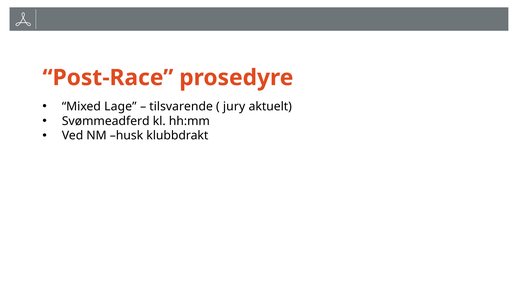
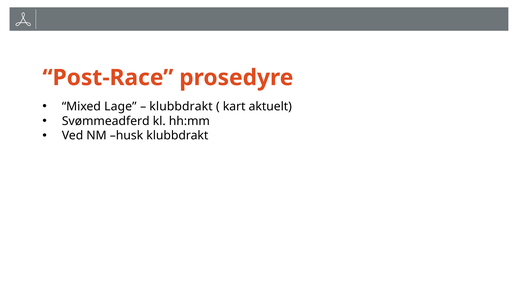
tilsvarende: tilsvarende -> klubbdrakt (181, 107)
jury: jury -> kart (234, 107)
